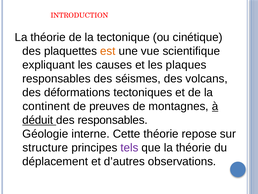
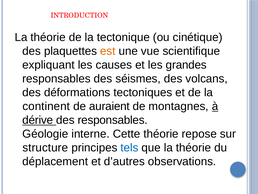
plaques: plaques -> grandes (186, 65)
preuves: preuves -> auraient (109, 106)
déduit: déduit -> dérive (38, 120)
tels colour: purple -> blue (129, 147)
